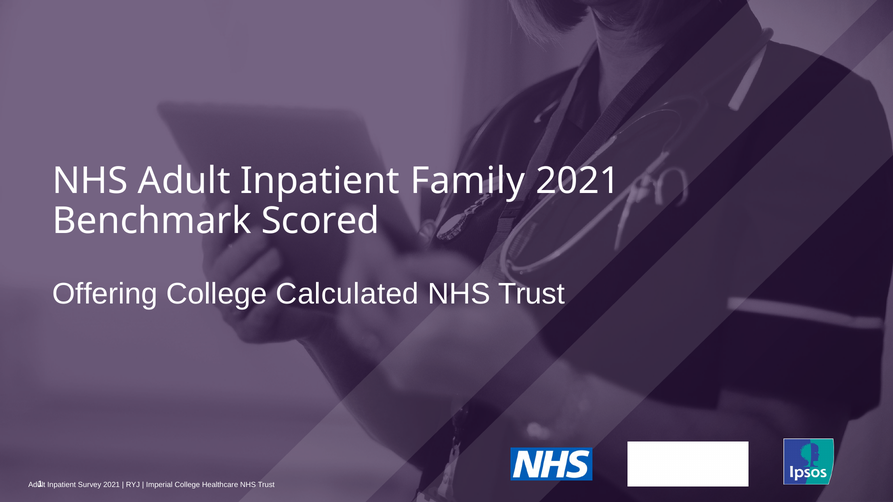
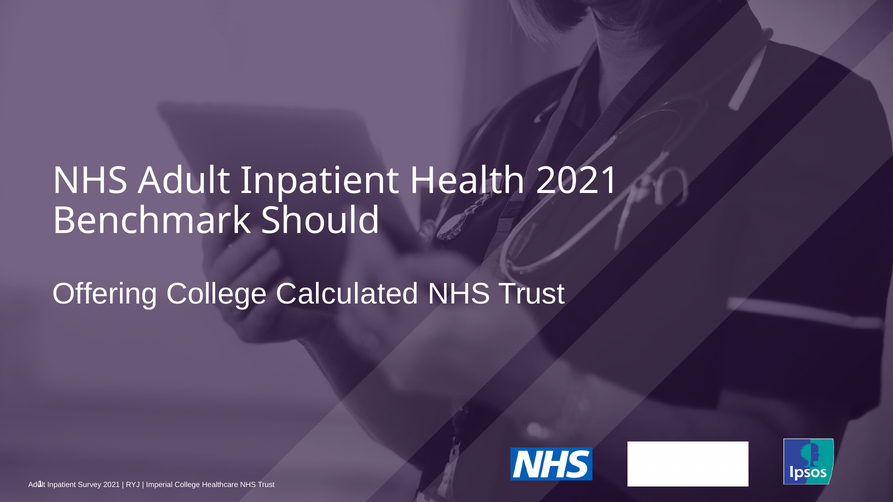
Family: Family -> Health (468, 181)
Scored: Scored -> Should (321, 221)
